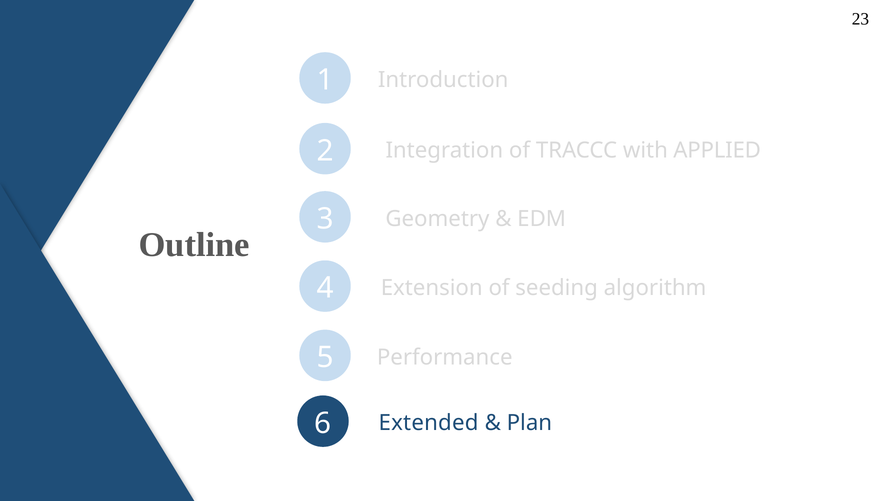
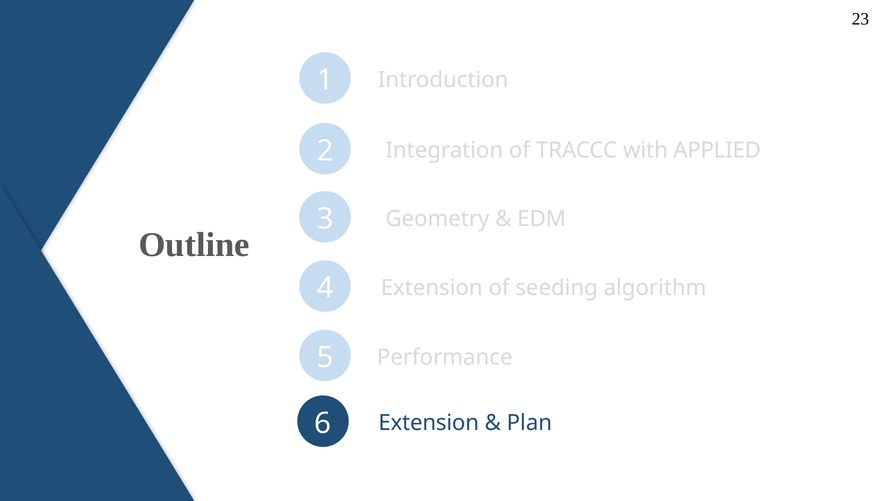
6 Extended: Extended -> Extension (429, 423)
